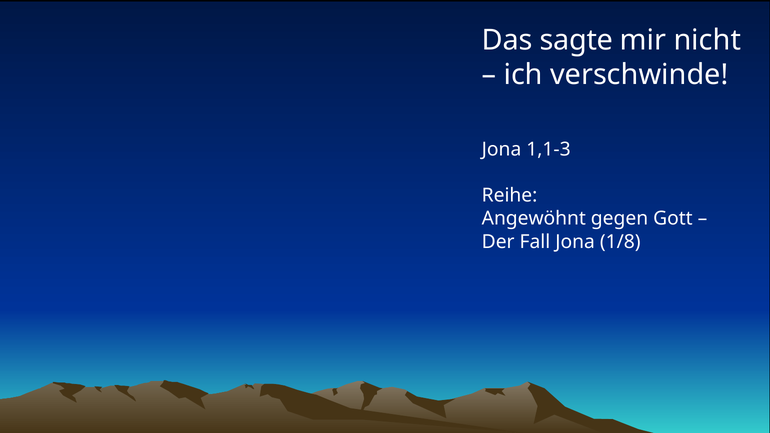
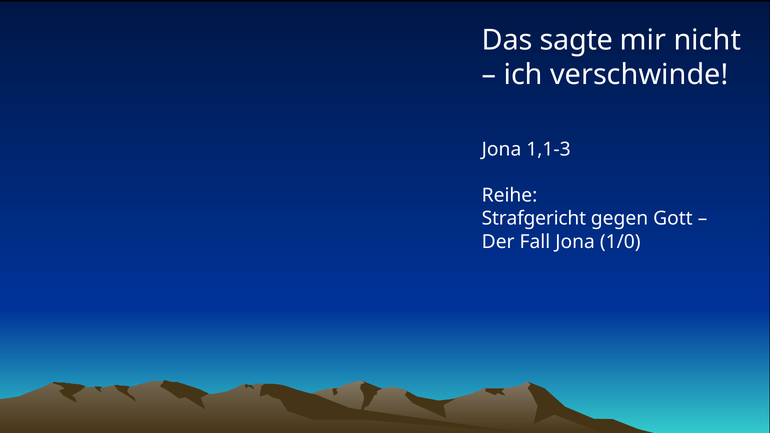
Angewöhnt: Angewöhnt -> Strafgericht (534, 219)
1/8: 1/8 -> 1/0 (620, 242)
